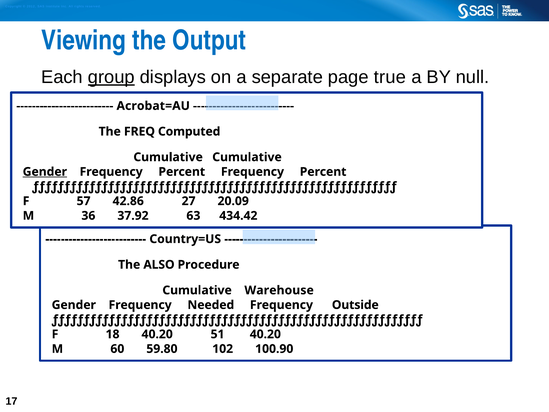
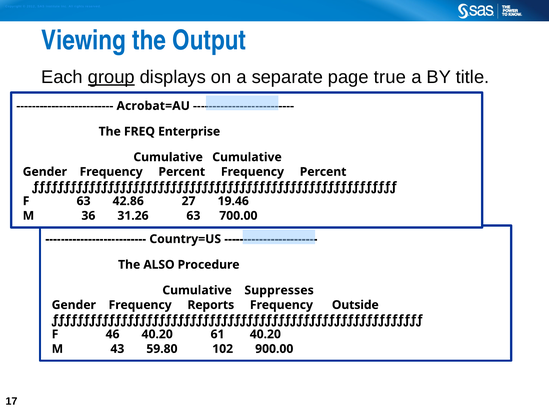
null: null -> title (473, 77)
Computed: Computed -> Enterprise (189, 131)
Gender underline: present -> none (45, 172)
F 57: 57 -> 63 (84, 201)
20.09: 20.09 -> 19.46 (233, 201)
37.92: 37.92 -> 31.26 (133, 216)
434.42: 434.42 -> 700.00 (238, 216)
Warehouse: Warehouse -> Suppresses (279, 290)
Needed: Needed -> Reports (211, 305)
18: 18 -> 46 (113, 334)
51: 51 -> 61 (218, 334)
60: 60 -> 43 (117, 349)
100.90: 100.90 -> 900.00 (274, 349)
